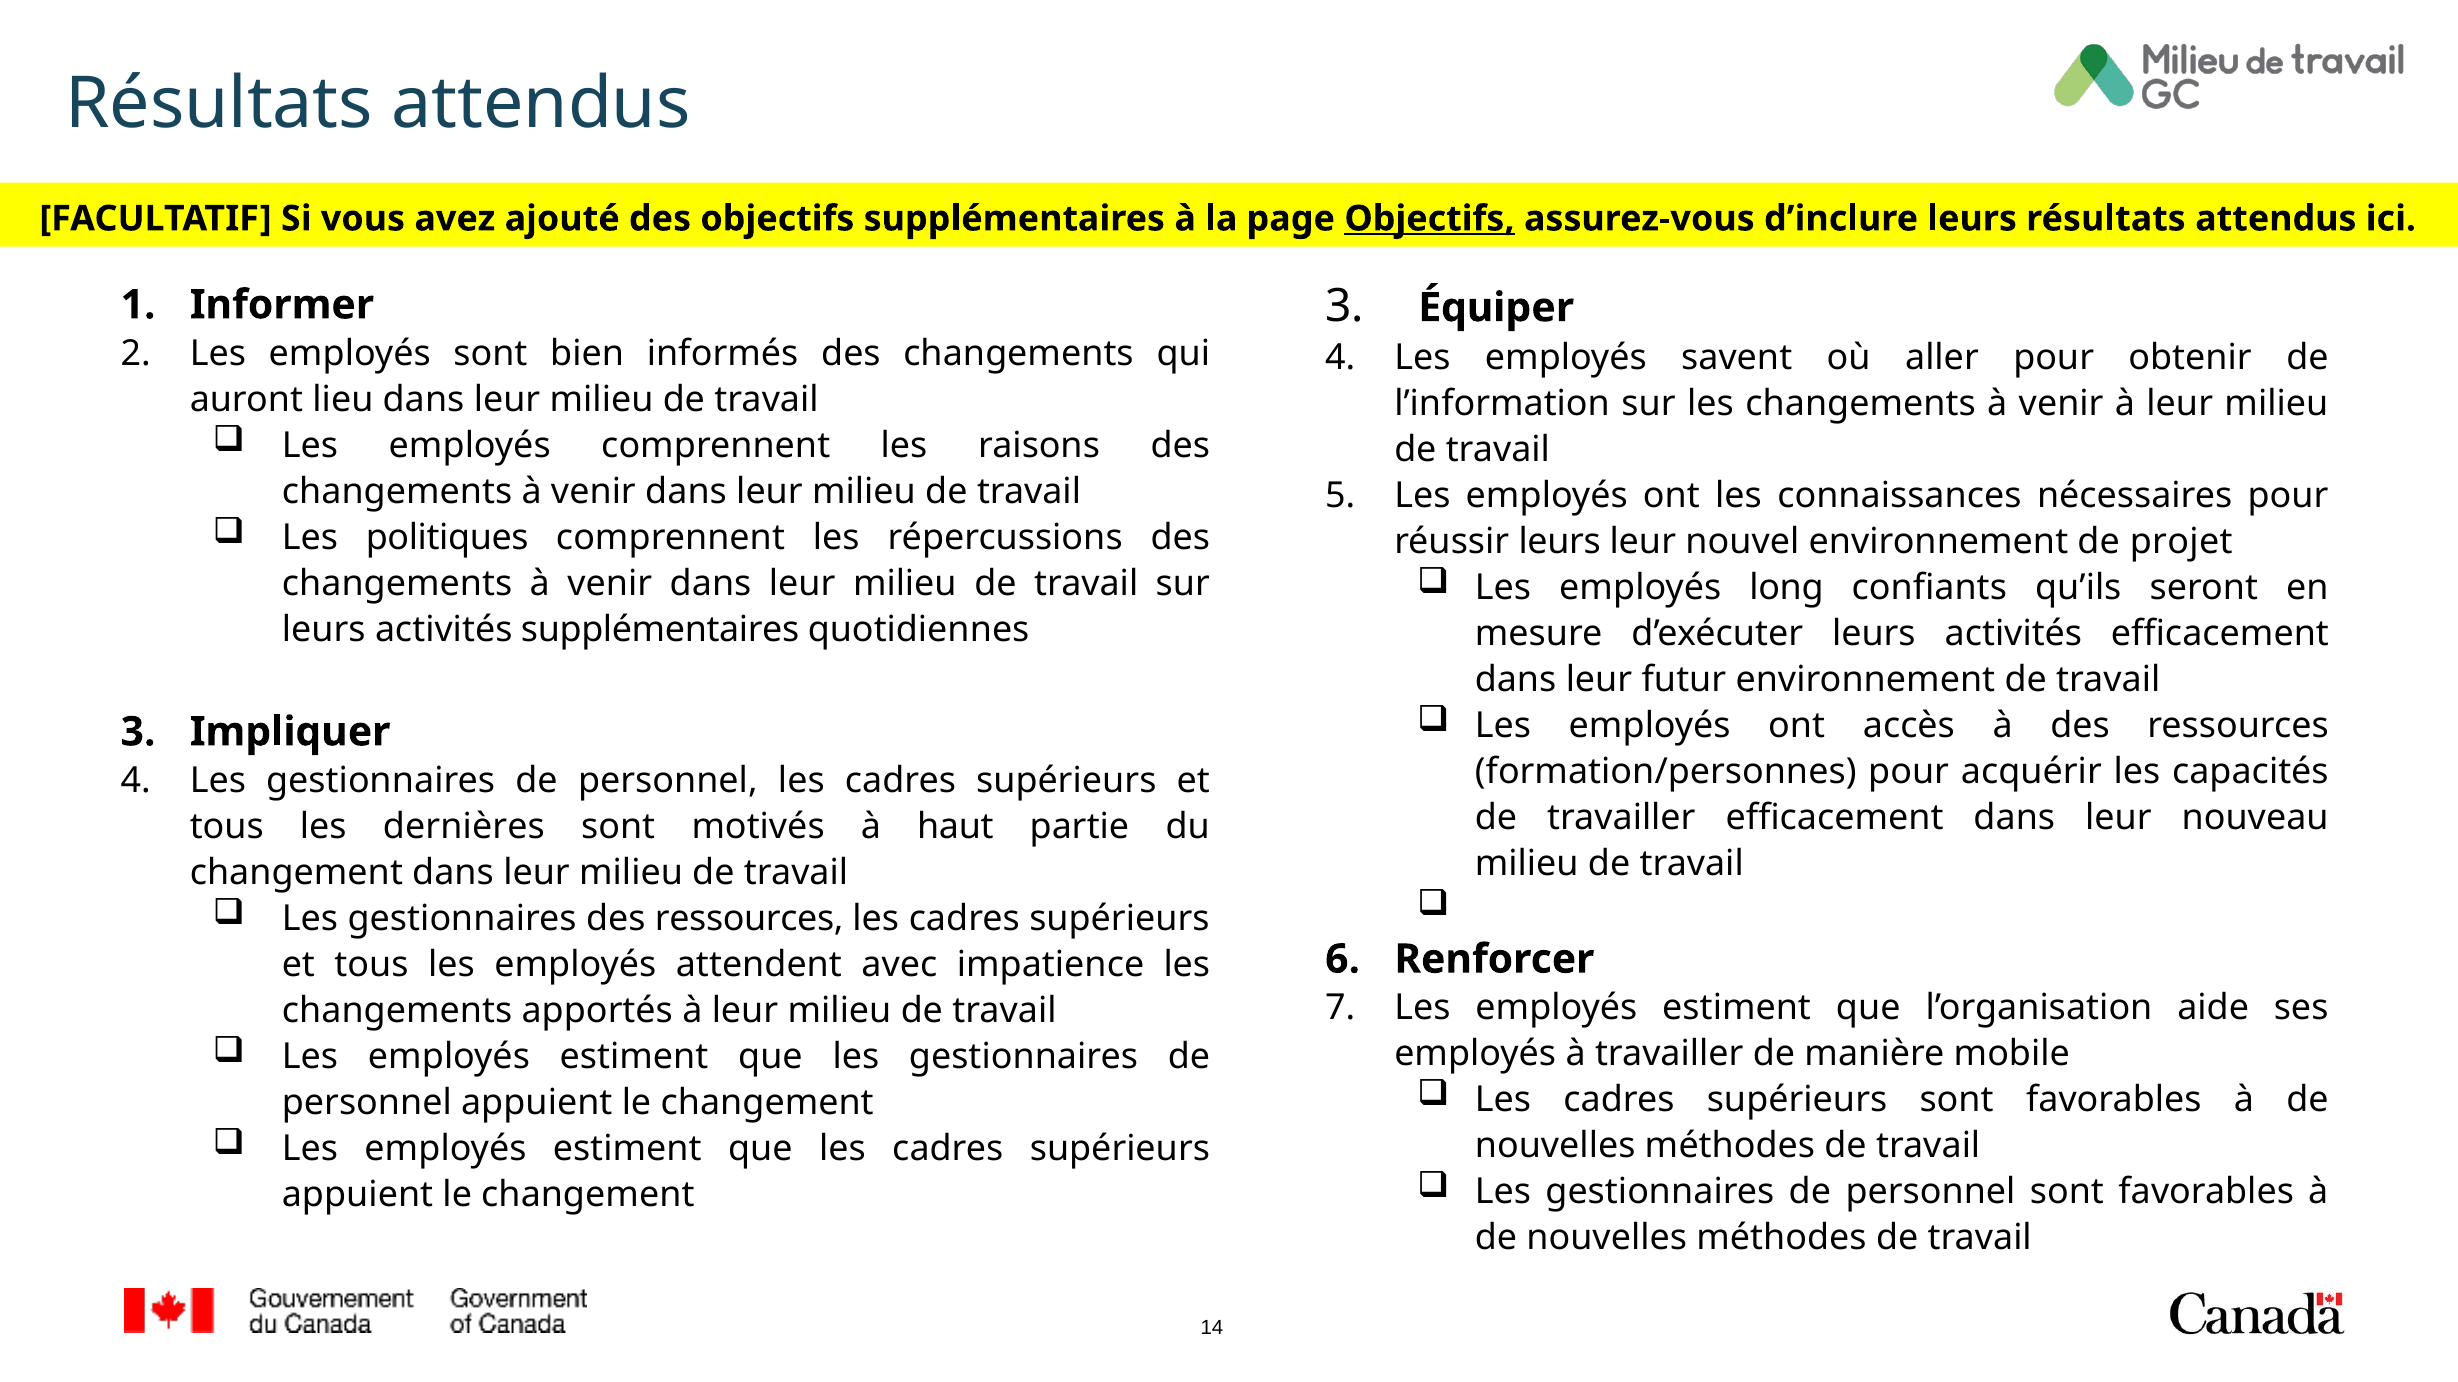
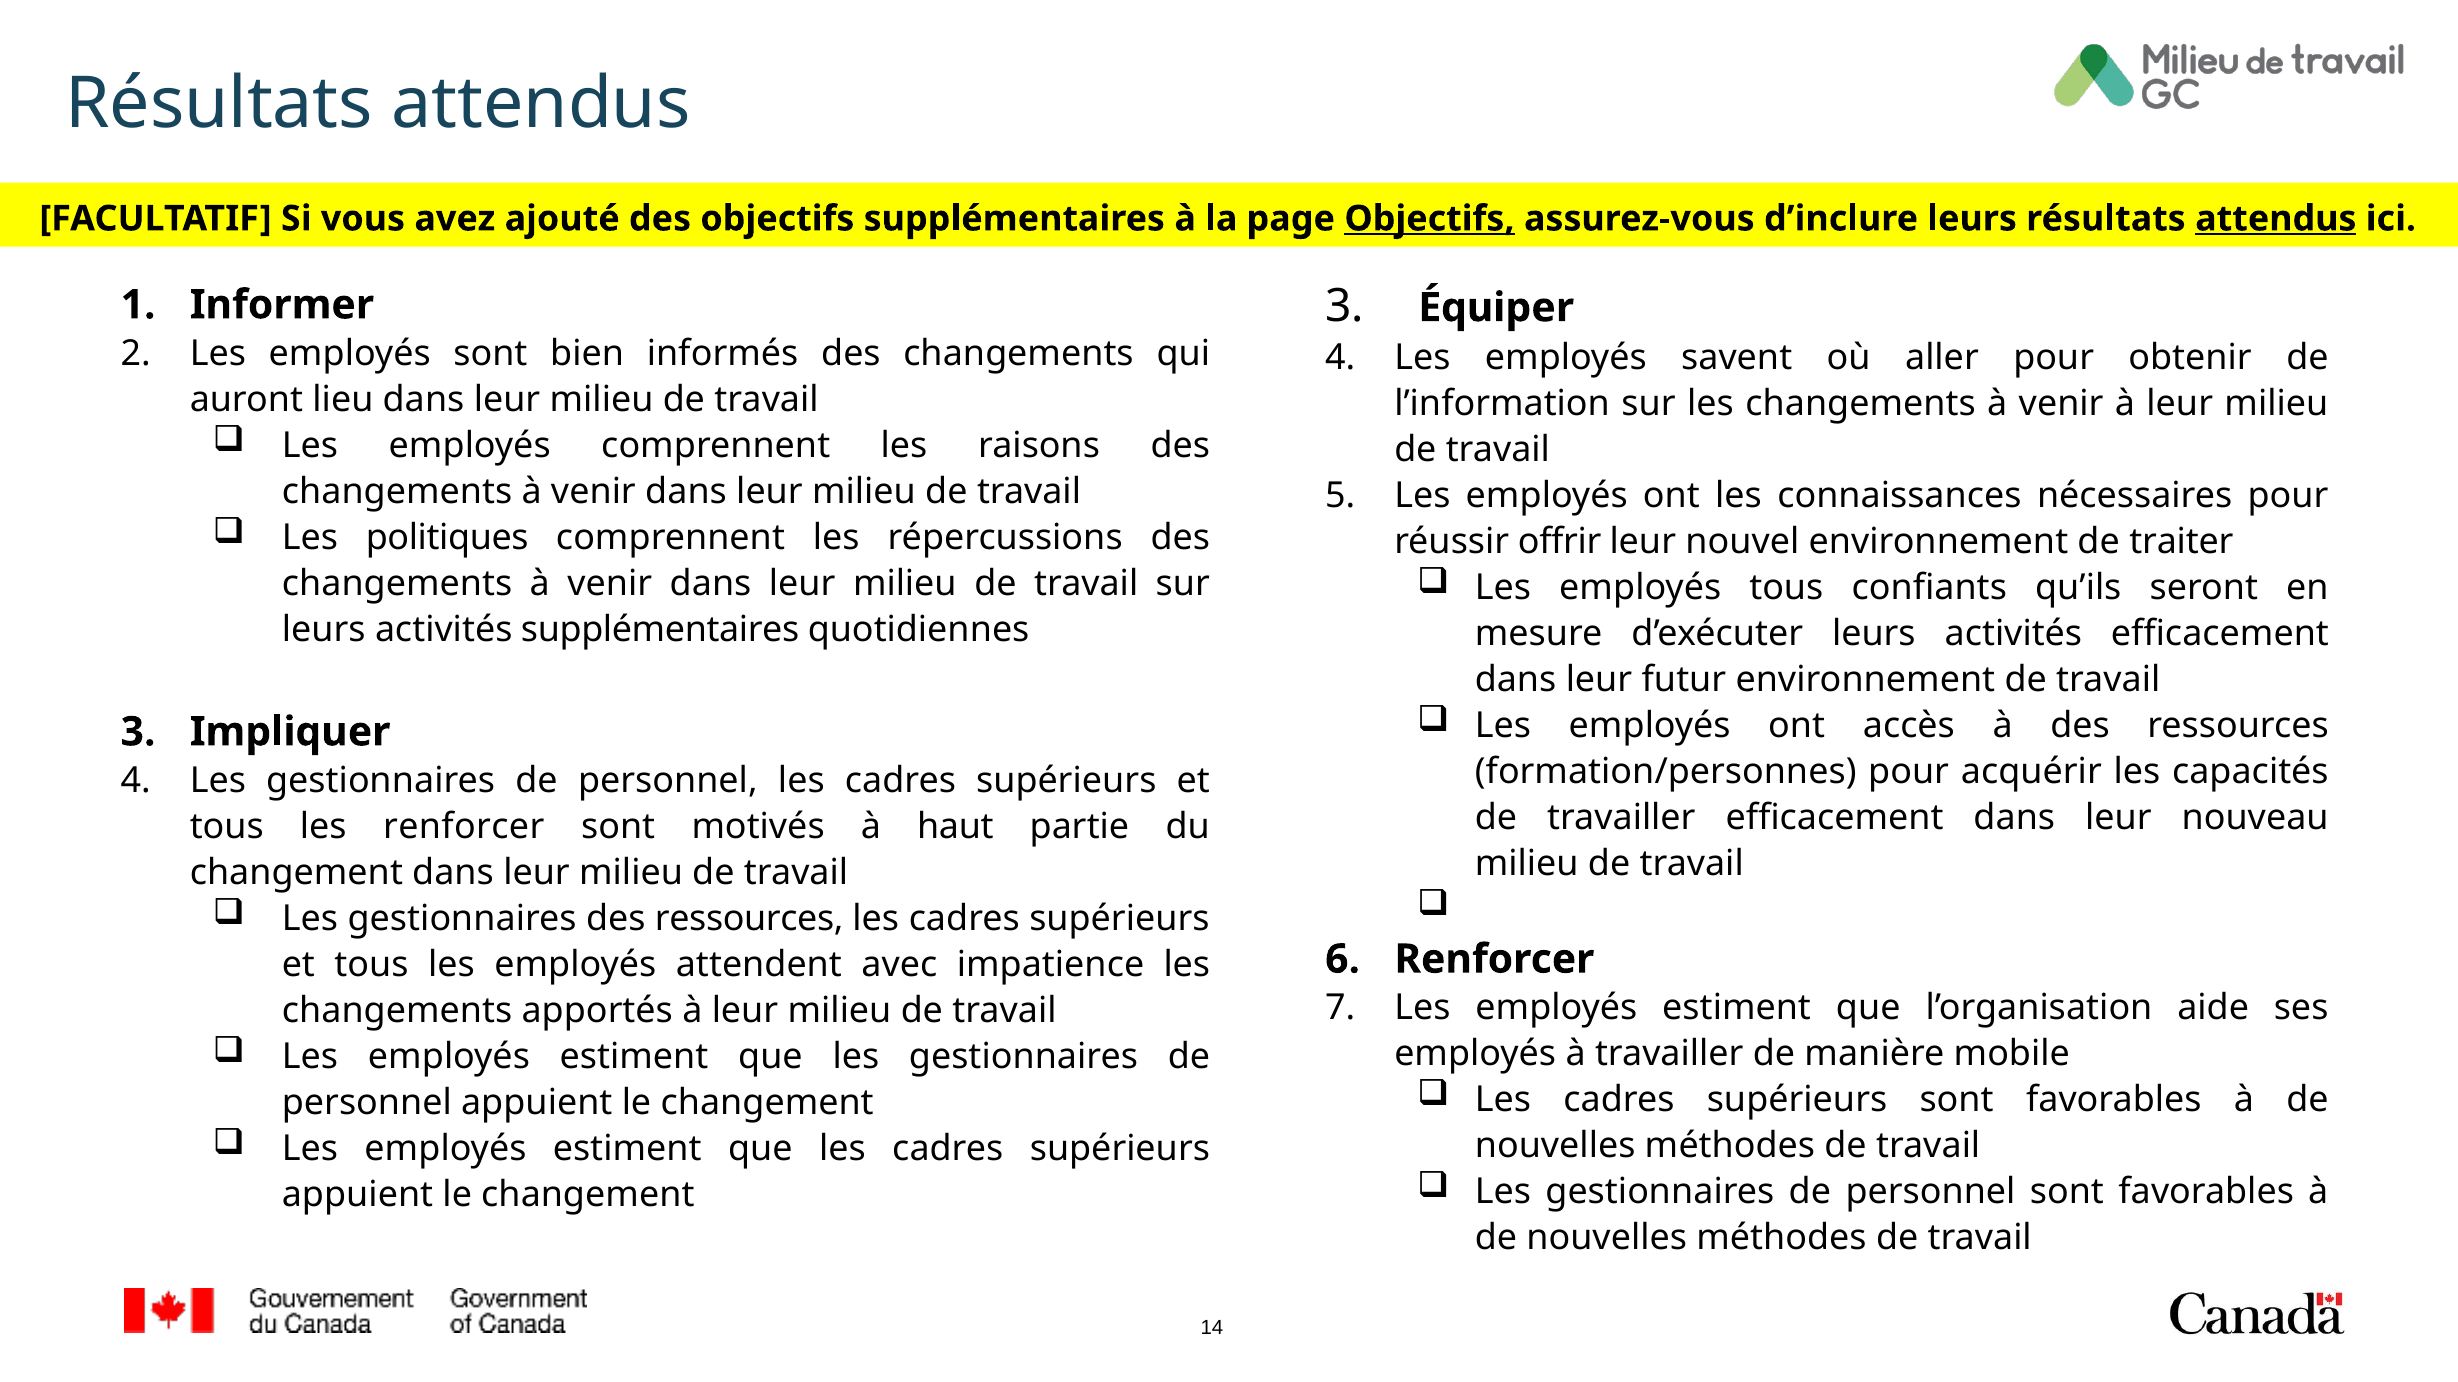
attendus underline: none -> present (2276, 219)
réussir leurs: leurs -> offrir (1560, 542)
projet: projet -> traiter (2181, 542)
employés long: long -> tous (1786, 588)
les dernières: dernières -> renforcer (464, 827)
